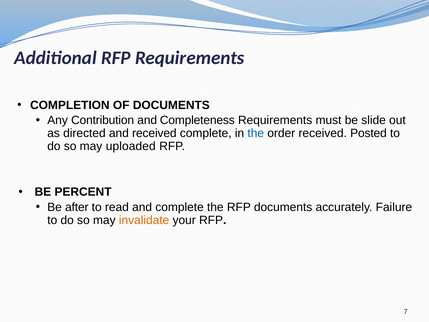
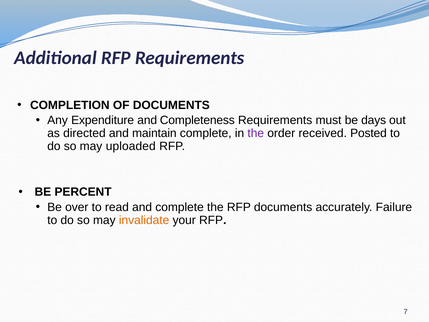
Contribution: Contribution -> Expenditure (103, 120)
slide: slide -> days (374, 120)
and received: received -> maintain (154, 133)
the colour: blue -> purple (256, 133)
after: after -> over (77, 207)
